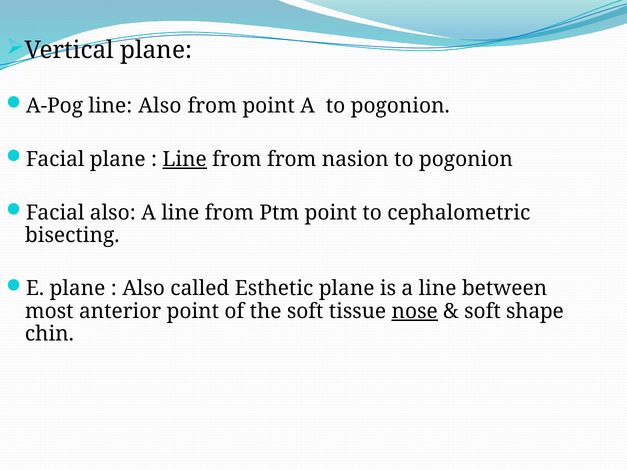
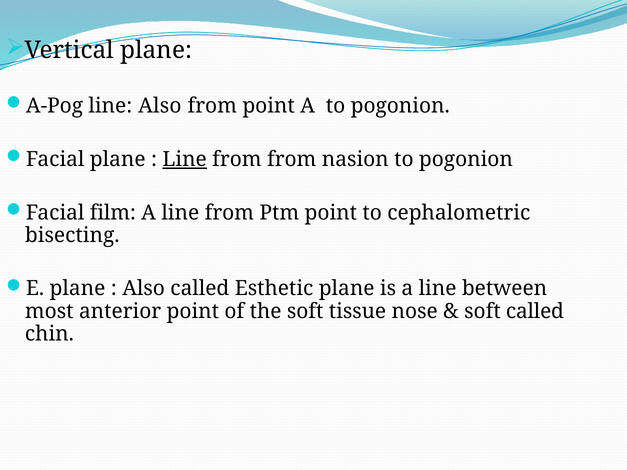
Facial also: also -> film (113, 213)
nose underline: present -> none (415, 311)
soft shape: shape -> called (535, 311)
